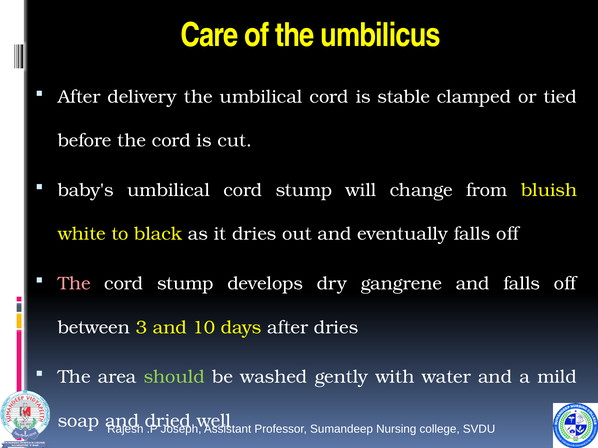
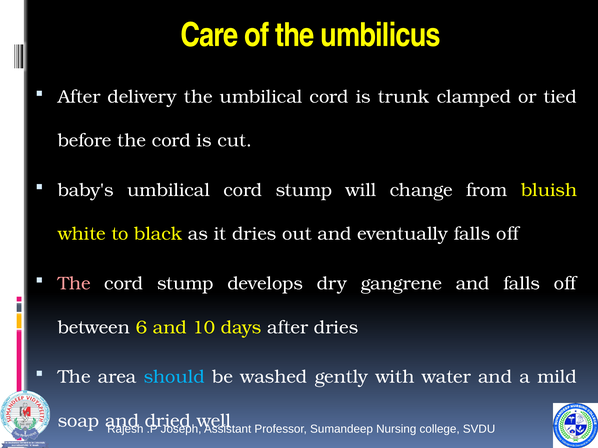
stable: stable -> trunk (404, 97)
3: 3 -> 6 (141, 328)
should colour: light green -> light blue (174, 377)
